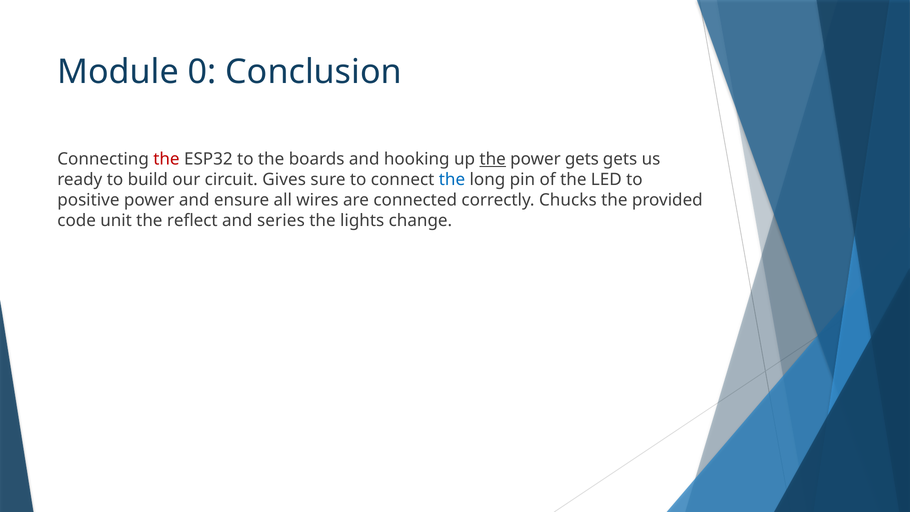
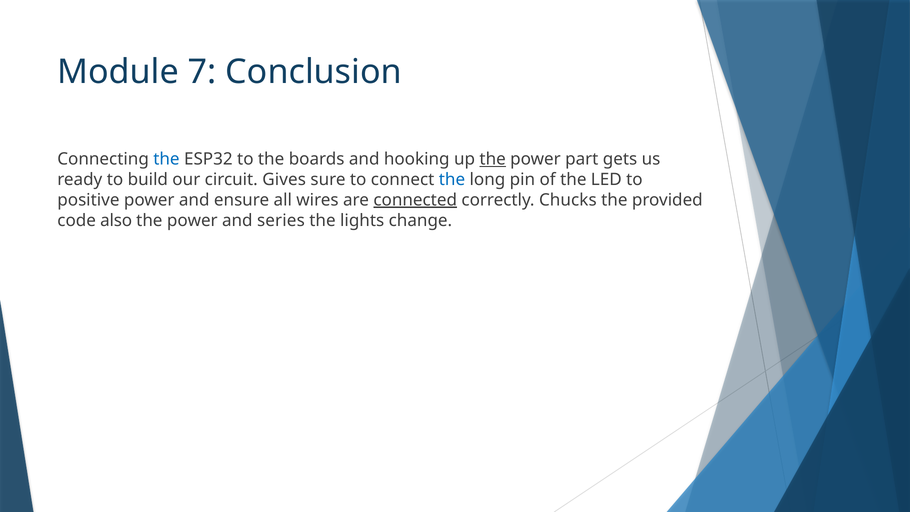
0: 0 -> 7 (202, 72)
the colour: red -> blue (166, 159)
power gets: gets -> part (582, 159)
connected underline: none -> present (415, 200)
unit: unit -> also (116, 220)
reflect: reflect -> power (192, 220)
